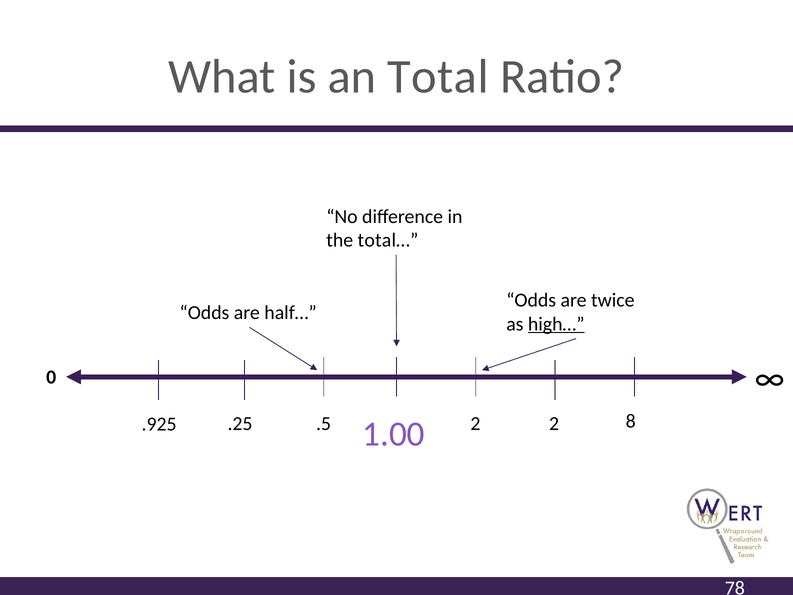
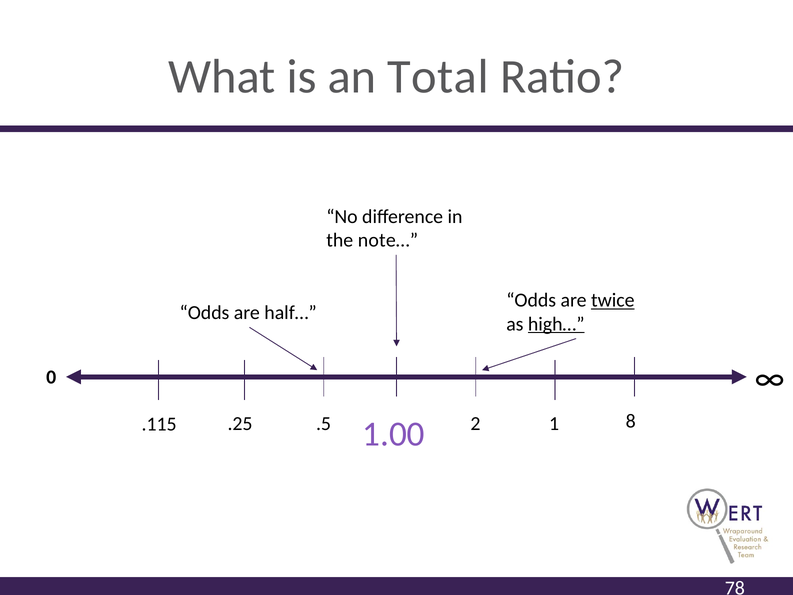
total…: total… -> note… (388, 240)
twice underline: none -> present (613, 300)
.25 2: 2 -> 1 (554, 424)
.925: .925 -> .115 (159, 424)
